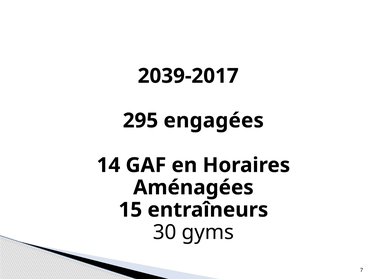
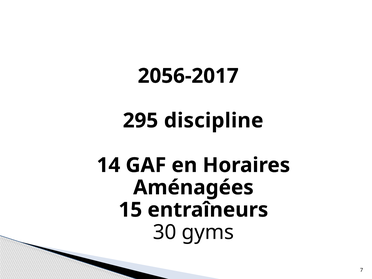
2039-2017: 2039-2017 -> 2056-2017 (188, 76)
engagées: engagées -> discipline (214, 121)
